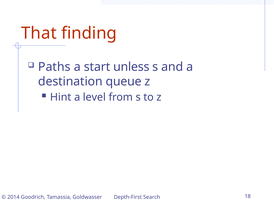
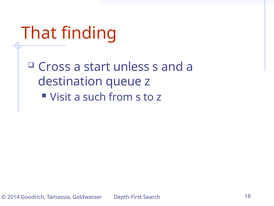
Paths: Paths -> Cross (54, 67)
Hint: Hint -> Visit (61, 97)
level: level -> such (94, 97)
